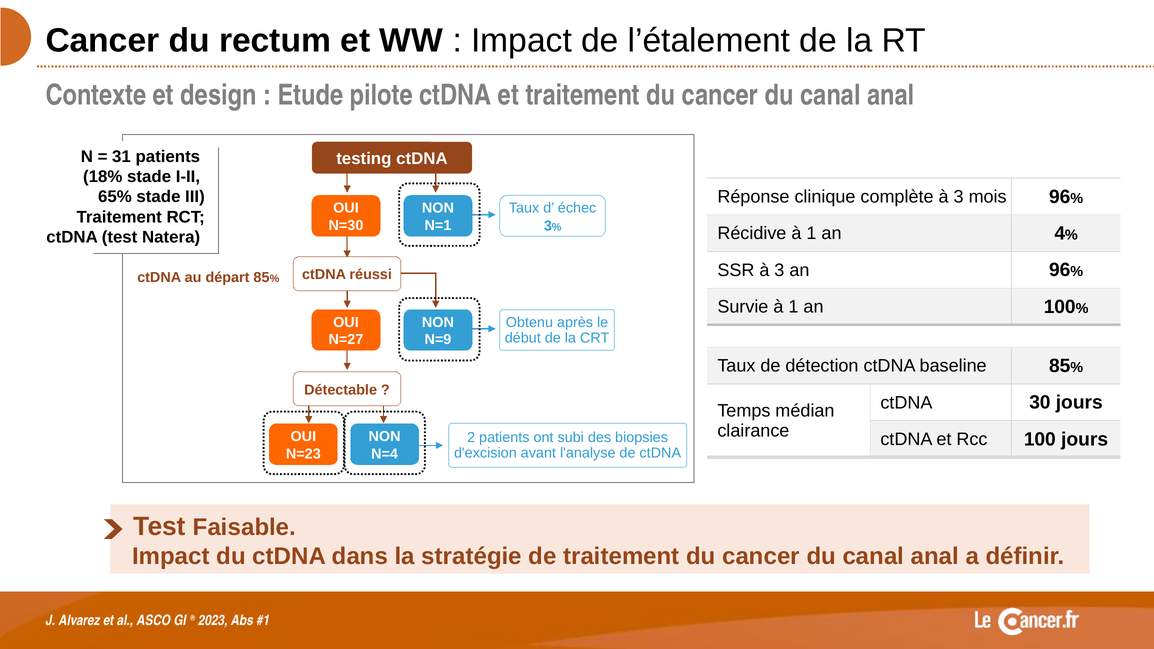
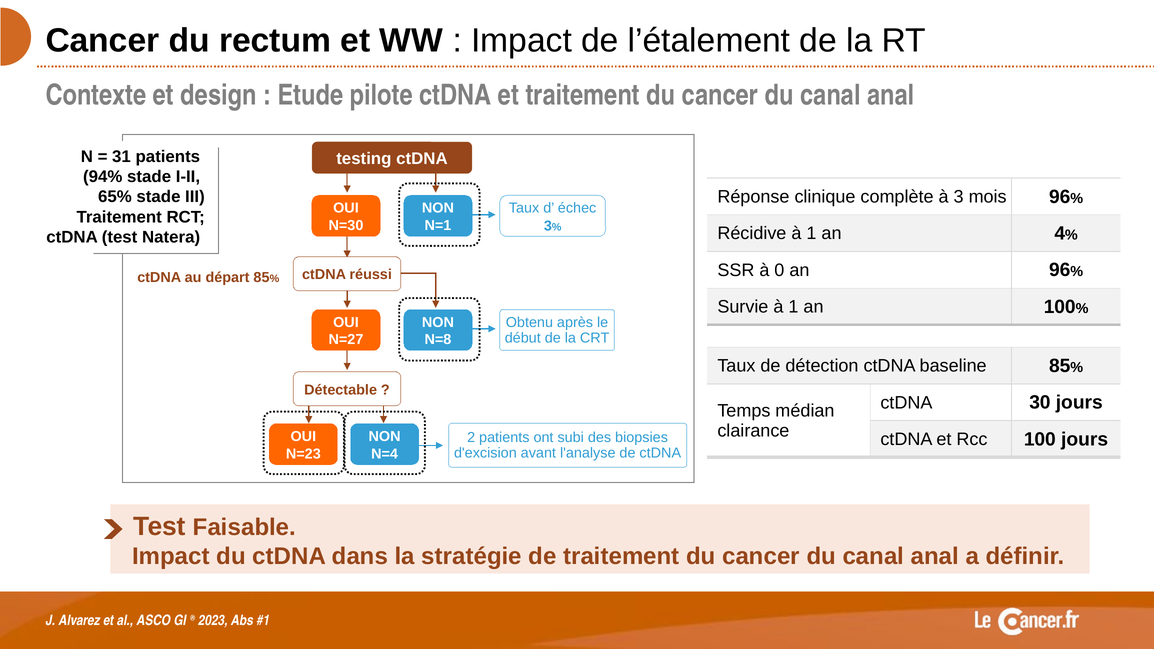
18%: 18% -> 94% (103, 177)
SSR à 3: 3 -> 0 (779, 270)
N=9: N=9 -> N=8 (438, 340)
